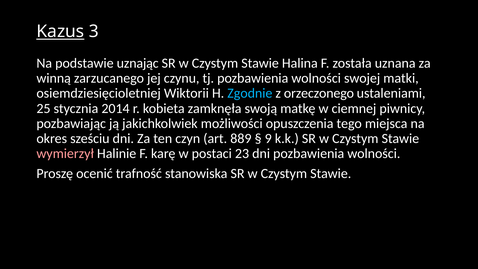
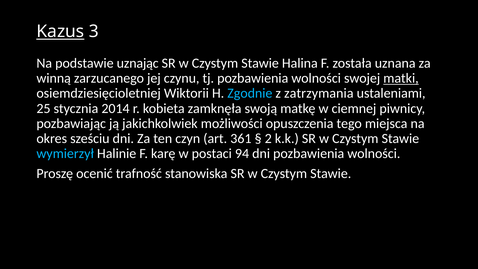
matki underline: none -> present (401, 78)
orzeczonego: orzeczonego -> zatrzymania (319, 93)
889: 889 -> 361 (241, 138)
9: 9 -> 2 (268, 138)
wymierzył colour: pink -> light blue (65, 154)
23: 23 -> 94 (242, 154)
